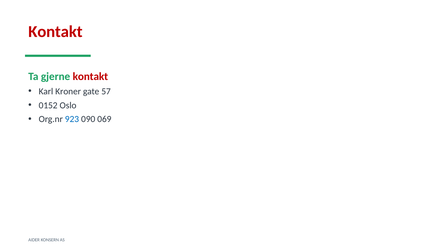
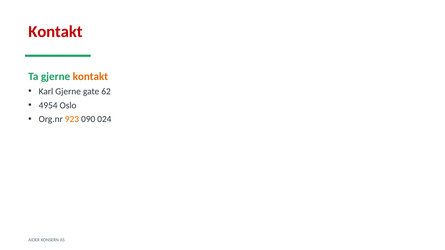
kontakt colour: red -> orange (90, 77)
Karl Kroner: Kroner -> Gjerne (68, 92)
57: 57 -> 62 (106, 92)
0152: 0152 -> 4954 (48, 105)
923 colour: blue -> orange (72, 119)
069: 069 -> 024 (104, 119)
